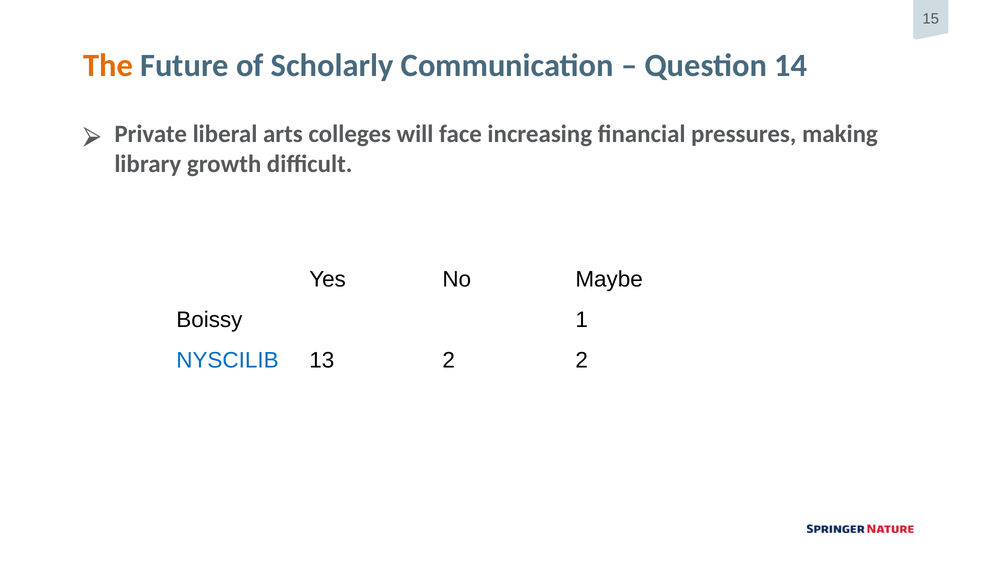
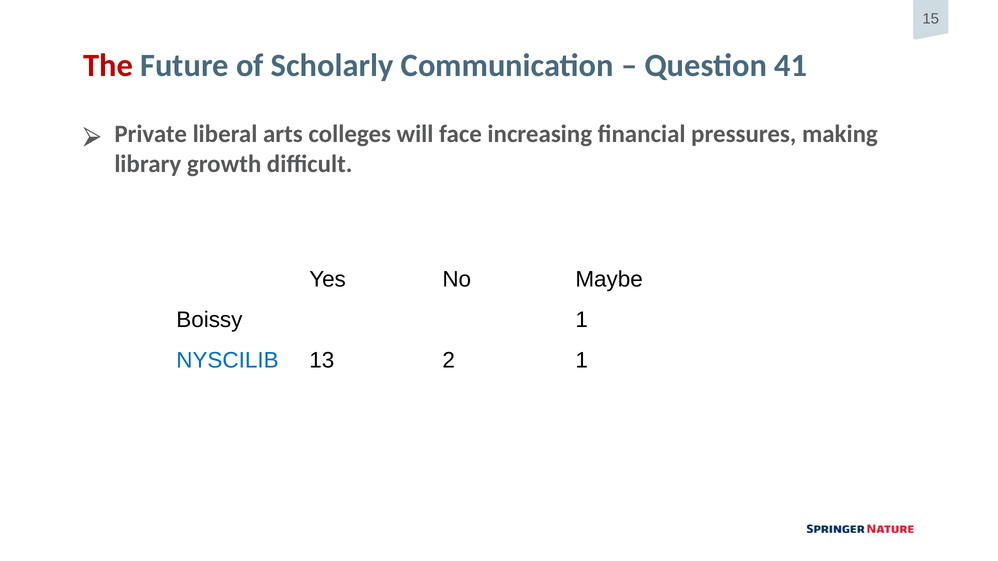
The colour: orange -> red (108, 66)
14: 14 -> 41 (791, 66)
2 2: 2 -> 1 (582, 361)
